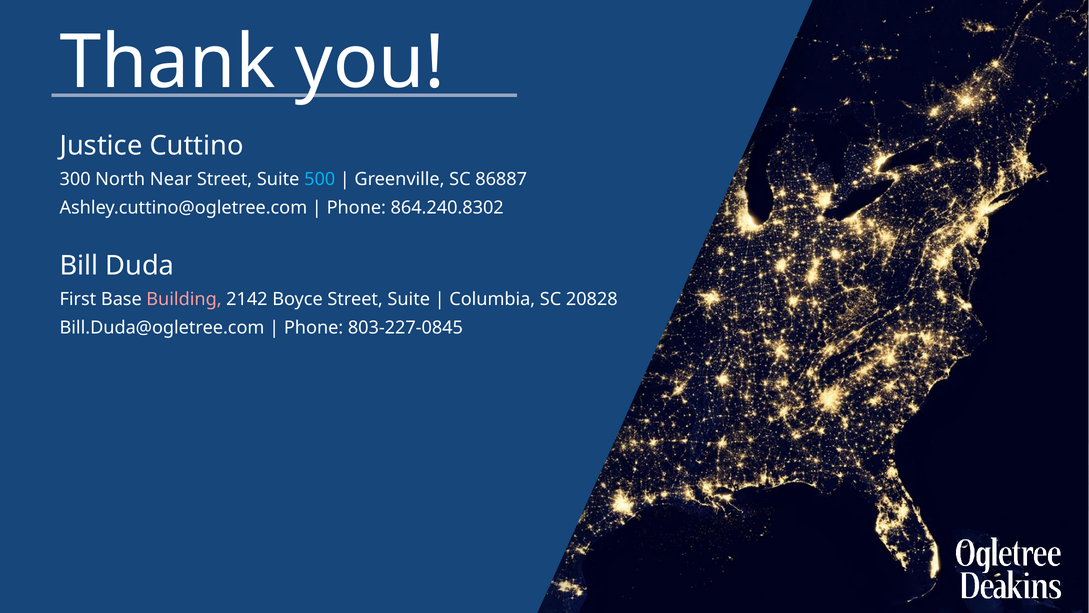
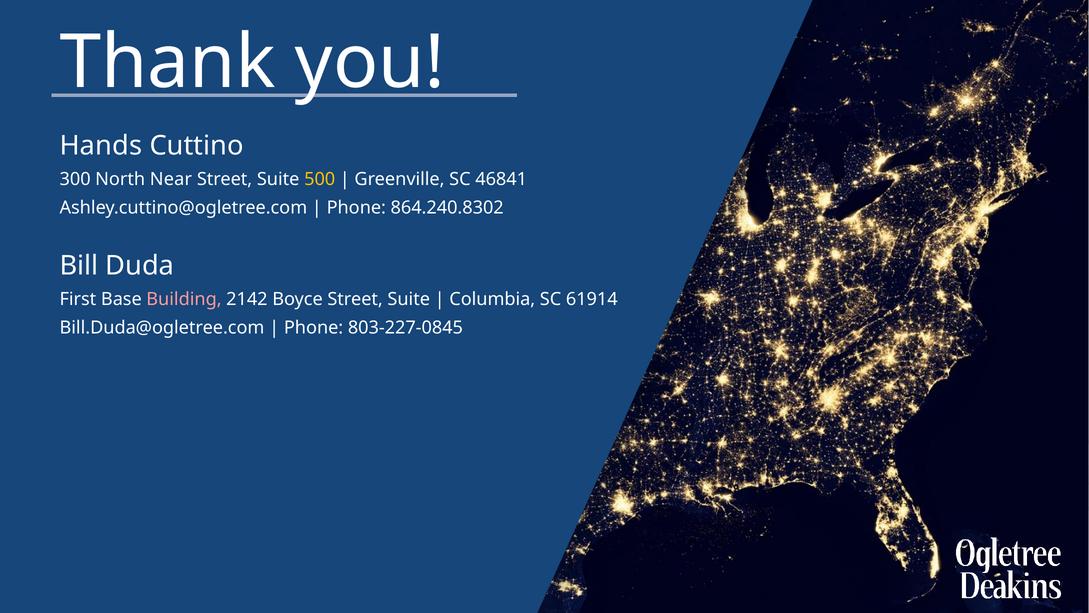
Justice: Justice -> Hands (101, 146)
500 colour: light blue -> yellow (320, 179)
86887: 86887 -> 46841 (501, 179)
20828: 20828 -> 61914 (592, 299)
